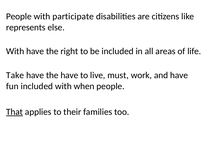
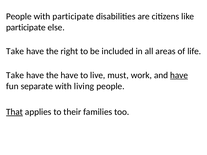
represents: represents -> participate (26, 27)
With: With -> Take (15, 51)
have underline: none -> present (179, 75)
fun included: included -> separate (37, 86)
when: when -> living (84, 86)
